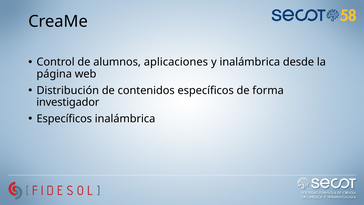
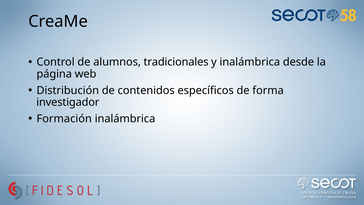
aplicaciones: aplicaciones -> tradicionales (176, 62)
Específicos: Específicos -> Formación (64, 119)
